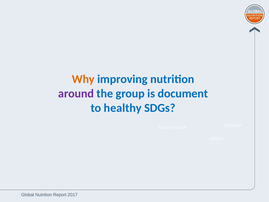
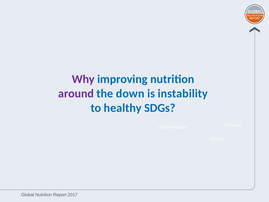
Why colour: orange -> purple (83, 79)
group: group -> down (130, 93)
document: document -> instability (183, 93)
